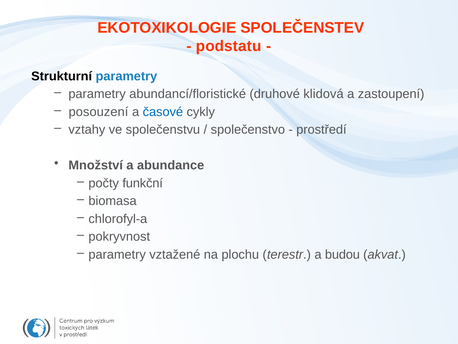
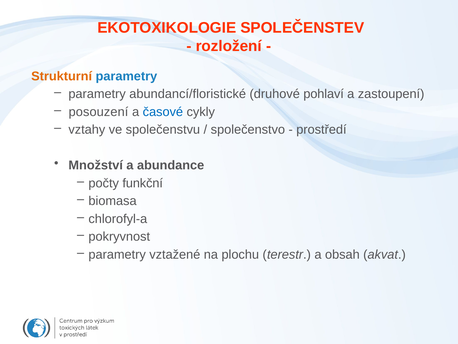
podstatu: podstatu -> rozložení (229, 46)
Strukturní colour: black -> orange (62, 76)
klidová: klidová -> pohlaví (324, 94)
budou: budou -> obsah (342, 254)
